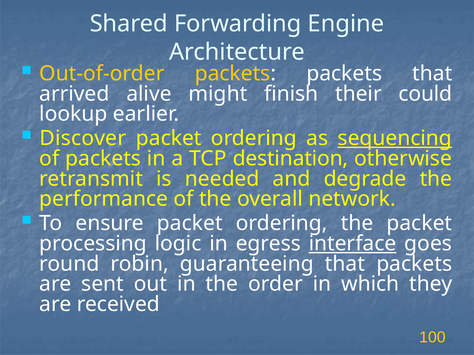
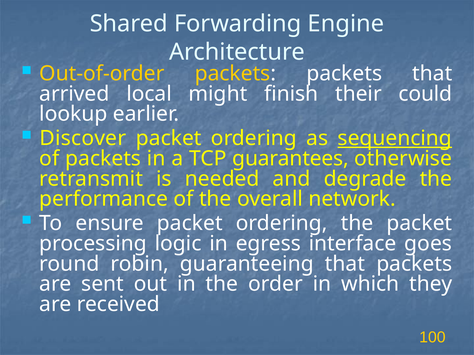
alive: alive -> local (149, 94)
destination: destination -> guarantees (290, 159)
interface underline: present -> none (353, 244)
